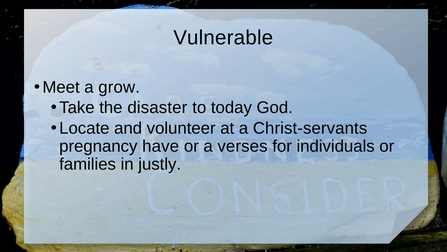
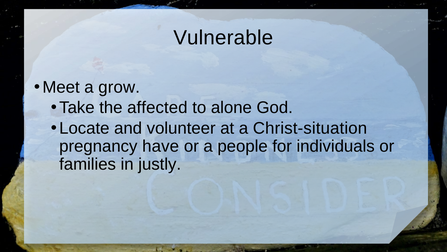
disaster: disaster -> affected (157, 107)
today: today -> alone (231, 107)
Christ-servants: Christ-servants -> Christ-situation (310, 128)
verses: verses -> people (243, 146)
